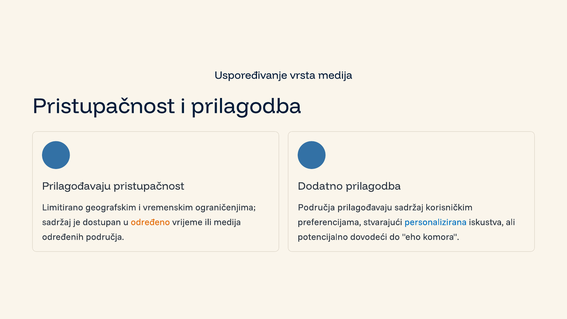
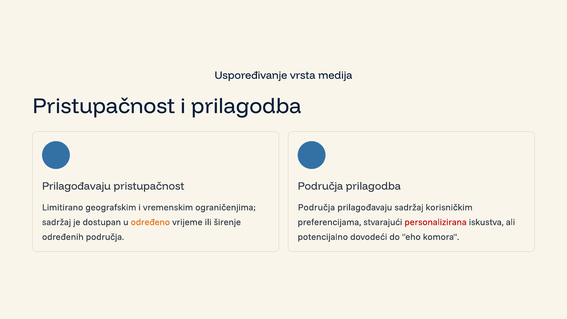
Dodatno: Dodatno -> Područja (320, 186)
ili medija: medija -> širenje (227, 222)
personalizirana colour: blue -> red (436, 222)
